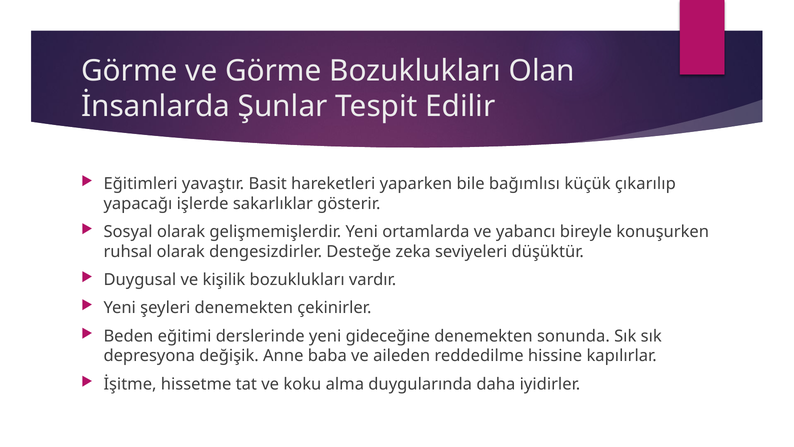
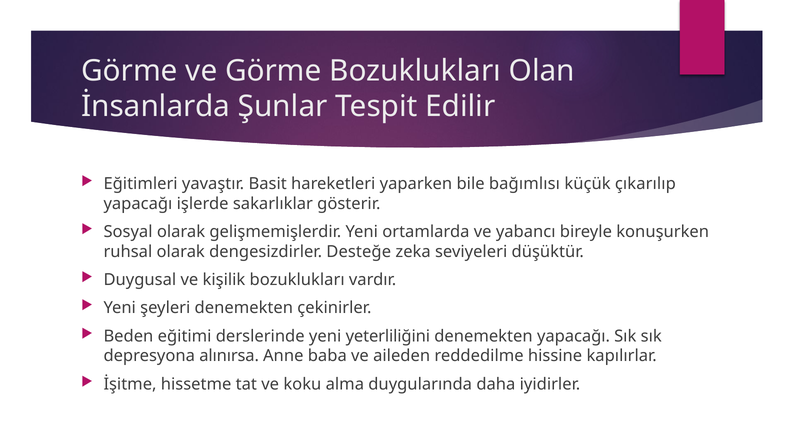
gideceğine: gideceğine -> yeterliliğini (388, 336)
denemekten sonunda: sonunda -> yapacağı (573, 336)
değişik: değişik -> alınırsa (229, 356)
